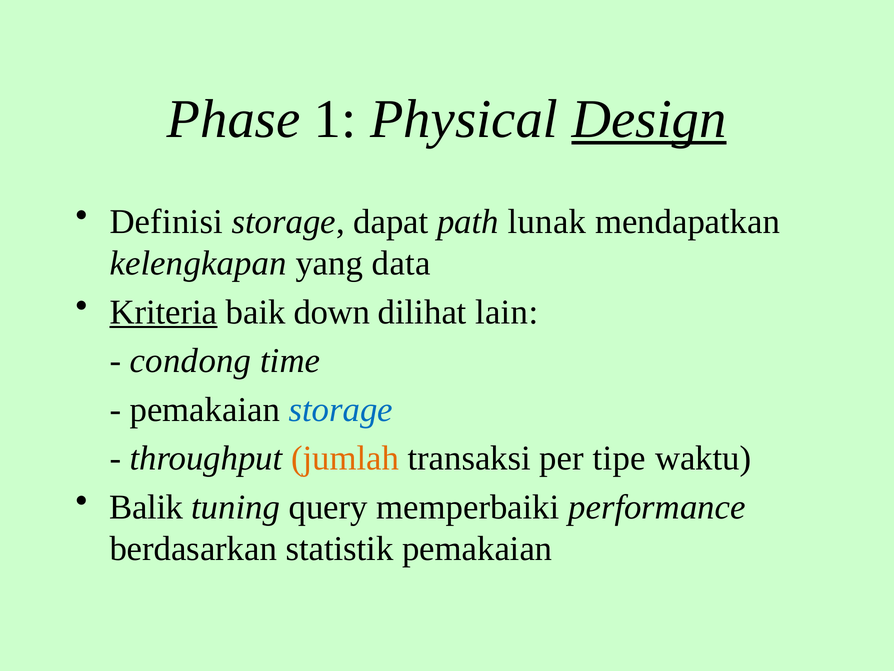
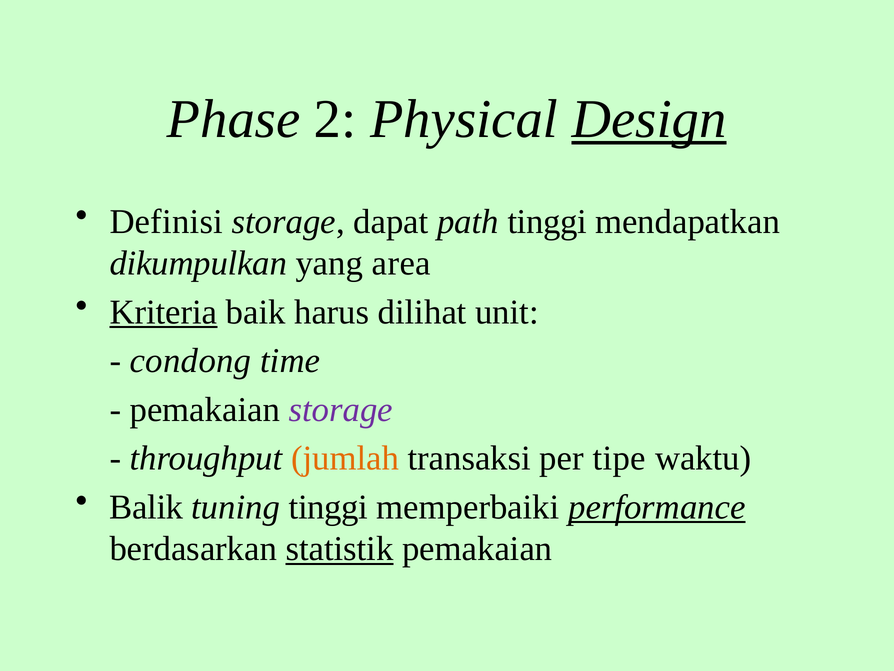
1: 1 -> 2 (335, 119)
path lunak: lunak -> tinggi (547, 221)
kelengkapan: kelengkapan -> dikumpulkan (198, 263)
data: data -> area (401, 263)
down: down -> harus (332, 312)
lain: lain -> unit (507, 312)
storage colour: blue -> purple (341, 409)
tuning query: query -> tinggi (328, 507)
performance underline: none -> present (657, 507)
statistik underline: none -> present (340, 549)
